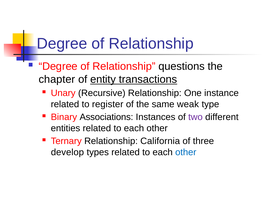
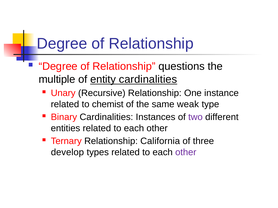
chapter: chapter -> multiple (57, 79)
entity transactions: transactions -> cardinalities (148, 79)
register: register -> chemist (108, 104)
Binary Associations: Associations -> Cardinalities (106, 117)
other colour: blue -> purple (186, 153)
